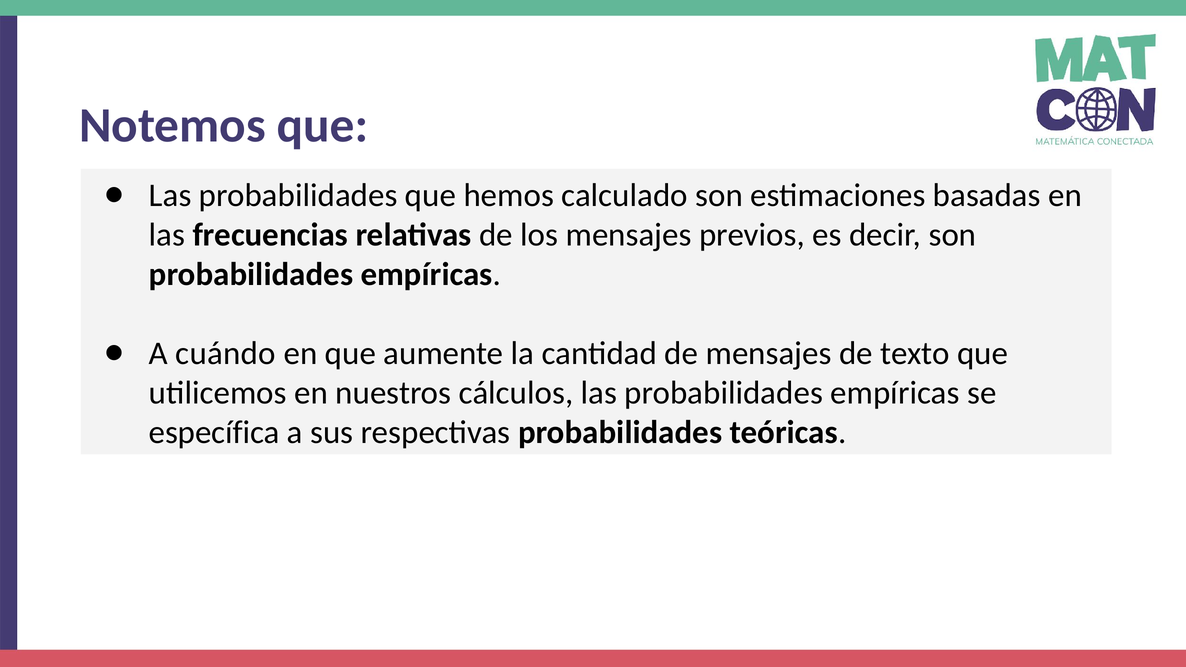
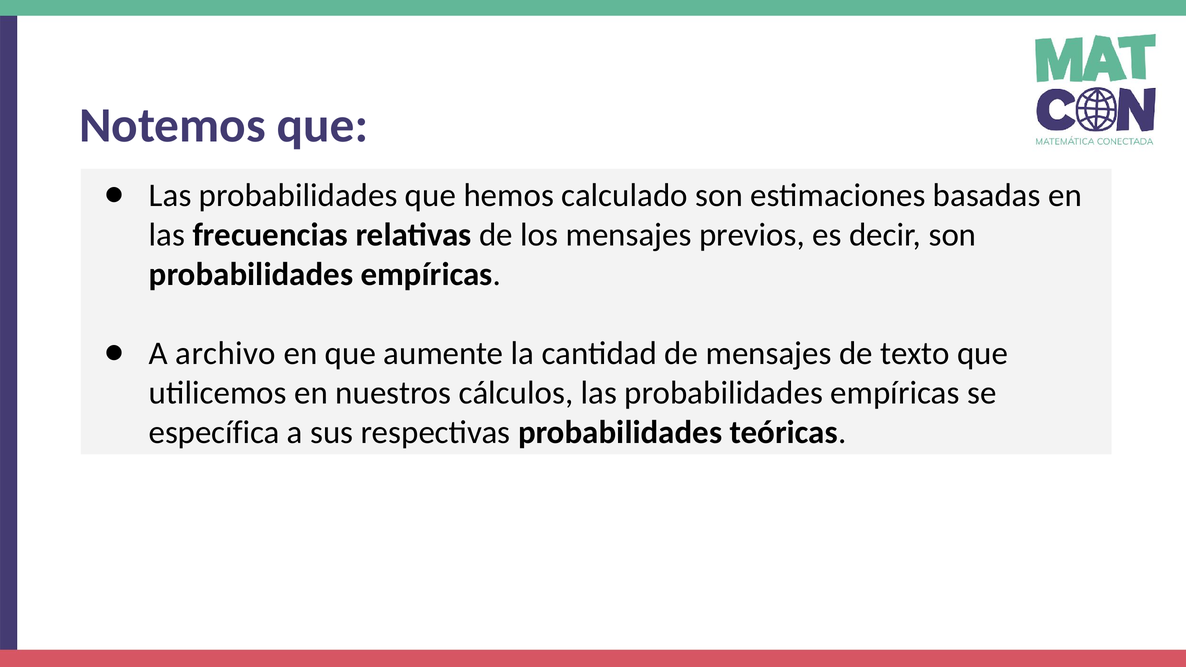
cuándo: cuándo -> archivo (226, 354)
